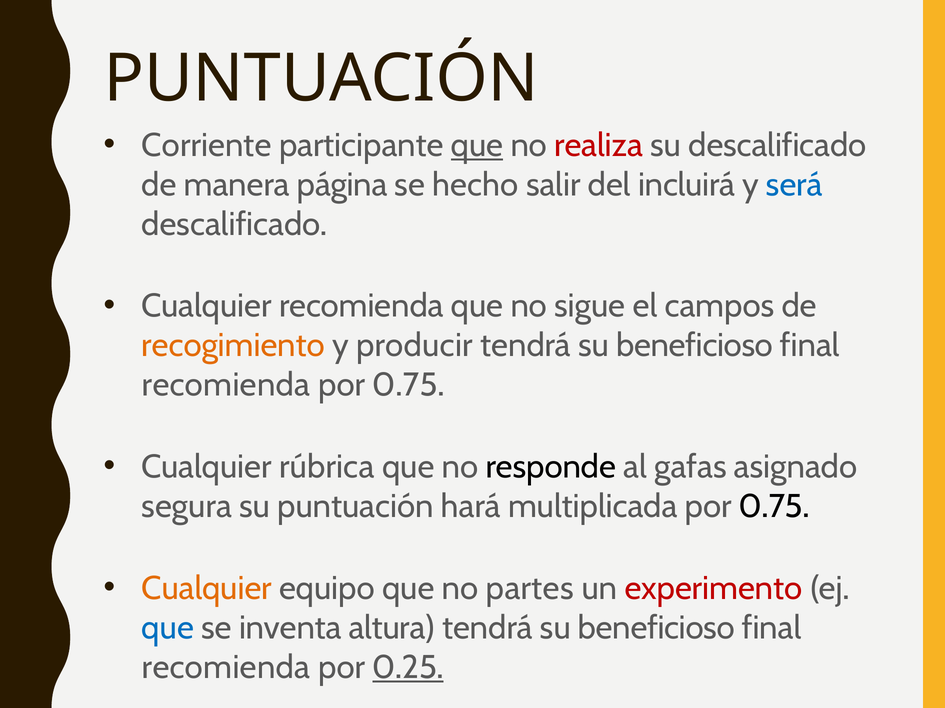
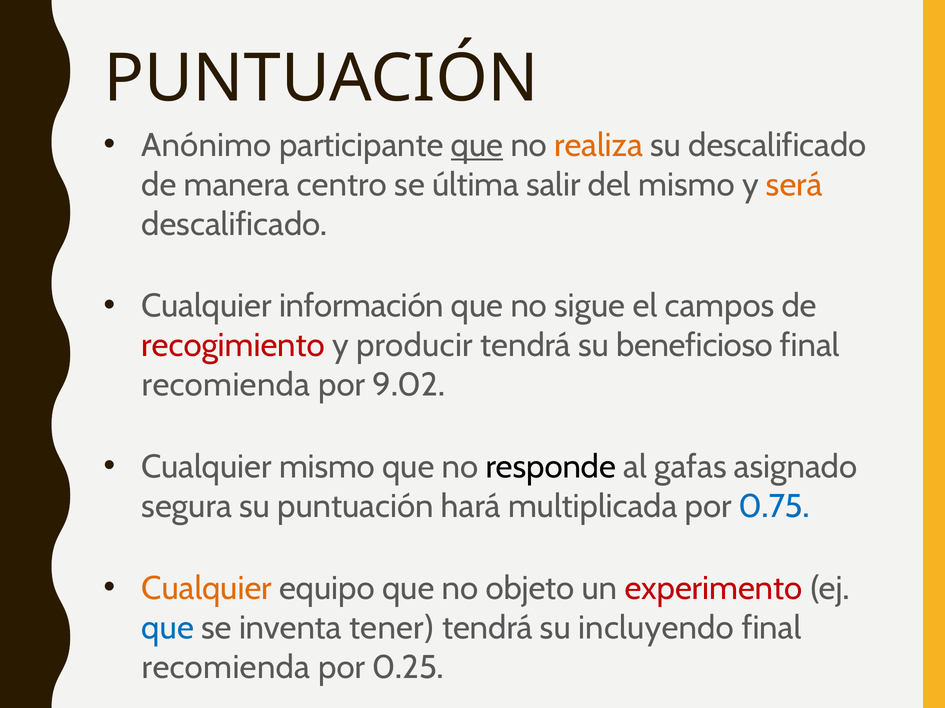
Corriente: Corriente -> Anónimo (206, 145)
realiza colour: red -> orange (599, 145)
página: página -> centro (342, 185)
hecho: hecho -> última (476, 185)
del incluirá: incluirá -> mismo (686, 185)
será colour: blue -> orange (794, 185)
Cualquier recomienda: recomienda -> información (361, 306)
recogimiento colour: orange -> red (233, 346)
0.75: 0.75 -> 9.02 (409, 385)
Cualquier rúbrica: rúbrica -> mismo (327, 467)
0.75 colour: black -> blue (774, 507)
partes: partes -> objeto (530, 589)
altura: altura -> tener (392, 628)
beneficioso: beneficioso -> incluyendo (656, 628)
0.25 underline: present -> none (408, 668)
